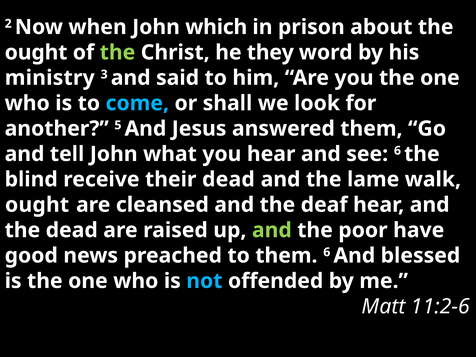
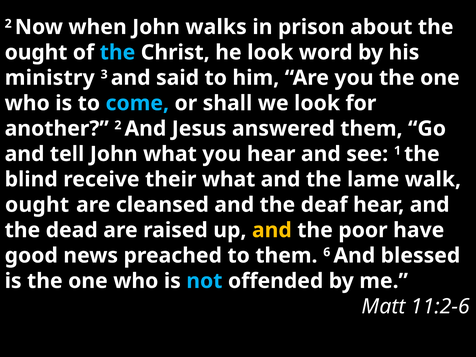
which: which -> walks (216, 27)
the colour: light green -> light blue (117, 52)
he they: they -> look (270, 52)
another 5: 5 -> 2 (118, 125)
see 6: 6 -> 1 (397, 151)
their dead: dead -> what (229, 179)
and colour: light green -> yellow (272, 230)
